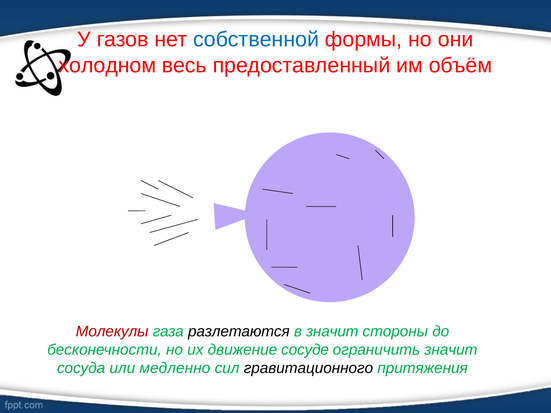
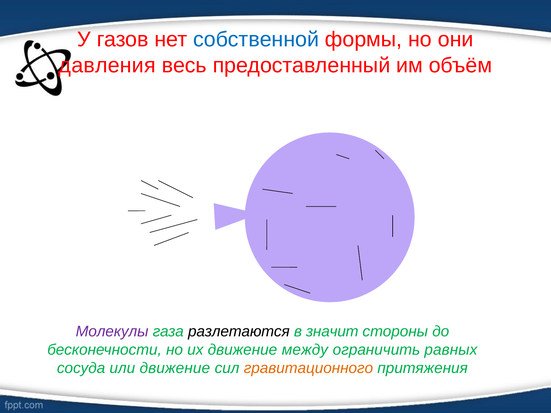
холодном: холодном -> давления (107, 65)
Молекулы colour: red -> purple (112, 332)
сосуде: сосуде -> между (305, 350)
ограничить значит: значит -> равных (451, 350)
или медленно: медленно -> движение (175, 368)
гравитационного colour: black -> orange (308, 368)
